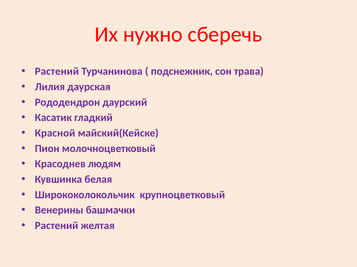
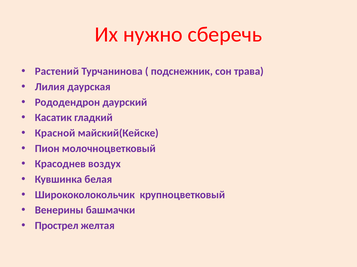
людям: людям -> воздух (104, 164)
Растений: Растений -> Прострел (57, 226)
